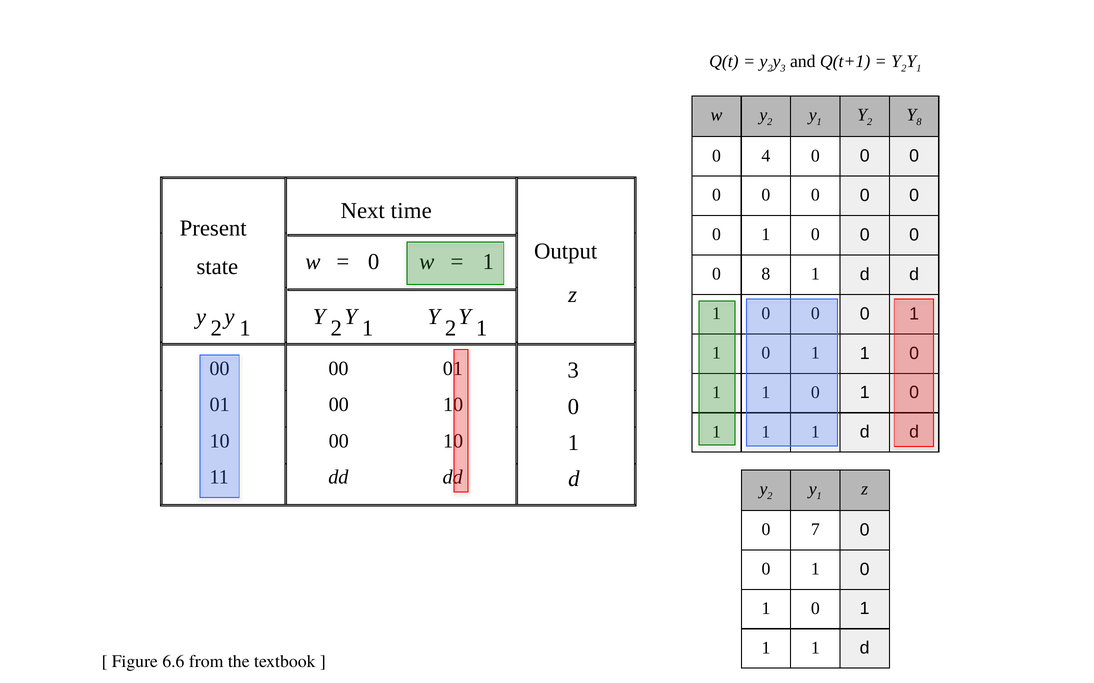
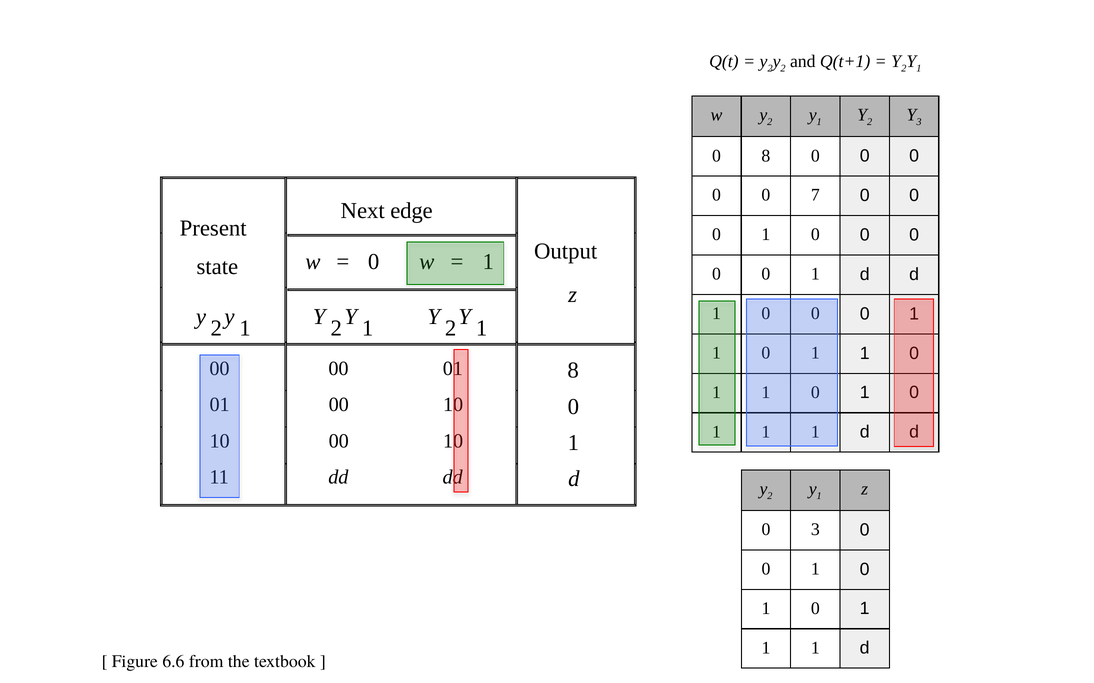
2 y 3: 3 -> 2 (783, 68)
Y 8: 8 -> 3 (919, 122)
0 4: 4 -> 8 (766, 156)
0: 0 -> 7 (815, 195)
time: time -> edge (412, 211)
8: 8 -> 0 (766, 274)
3: 3 -> 8 (573, 371)
0 7: 7 -> 3 (815, 530)
